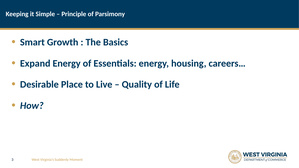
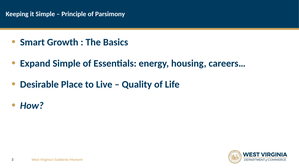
Expand Energy: Energy -> Simple (67, 63)
